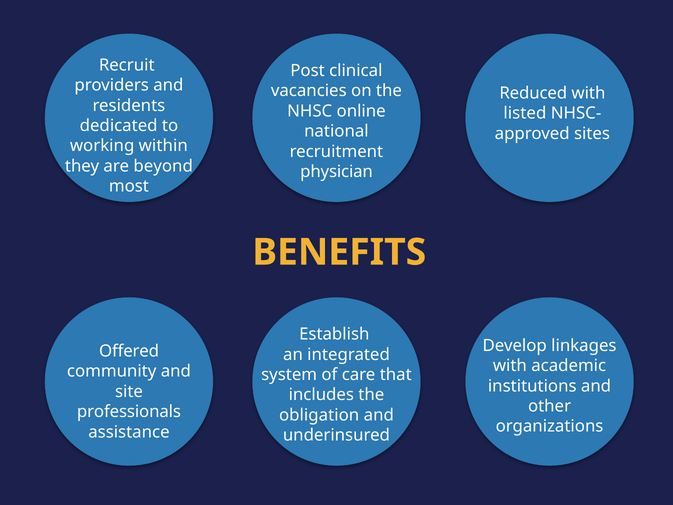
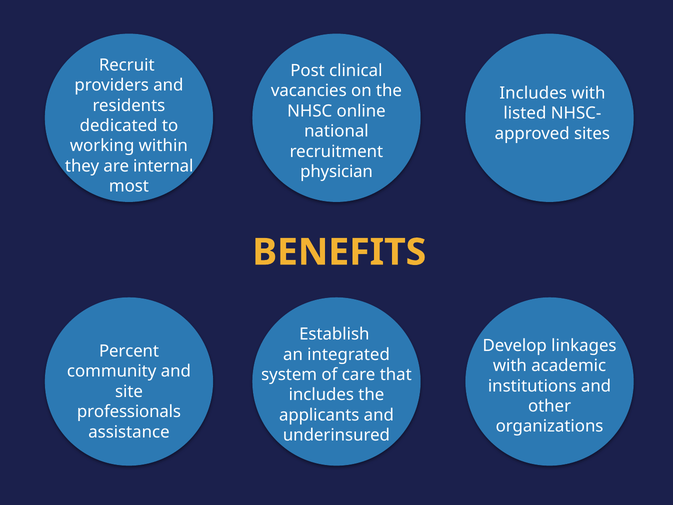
Reduced: Reduced -> Includes (533, 93)
beyond: beyond -> internal (163, 166)
Offered: Offered -> Percent (129, 351)
obligation: obligation -> applicants (319, 415)
